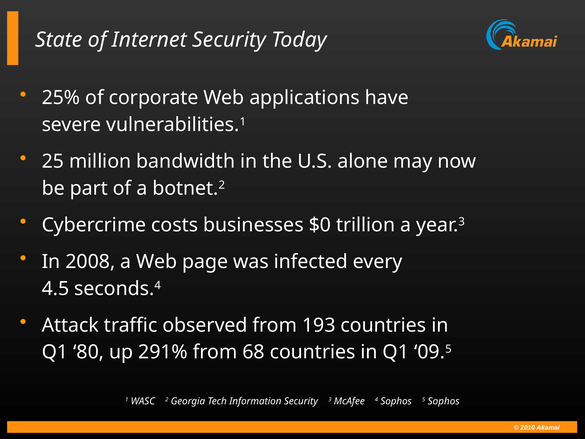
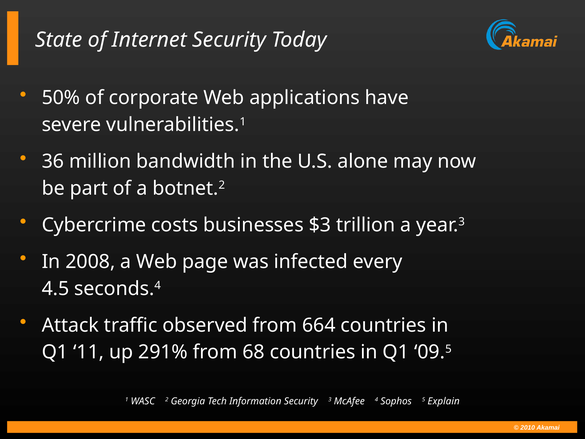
25%: 25% -> 50% (61, 98)
25: 25 -> 36 (53, 161)
$0: $0 -> $3 (320, 225)
193: 193 -> 664 (319, 325)
80: 80 -> 11 (89, 352)
5 Sophos: Sophos -> Explain (444, 401)
